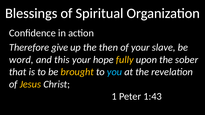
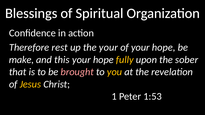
give: give -> rest (60, 48)
the then: then -> your (108, 48)
of your slave: slave -> hope (164, 48)
word: word -> make (21, 60)
brought colour: yellow -> pink (77, 72)
you colour: light blue -> yellow (115, 72)
1:43: 1:43 -> 1:53 (153, 97)
